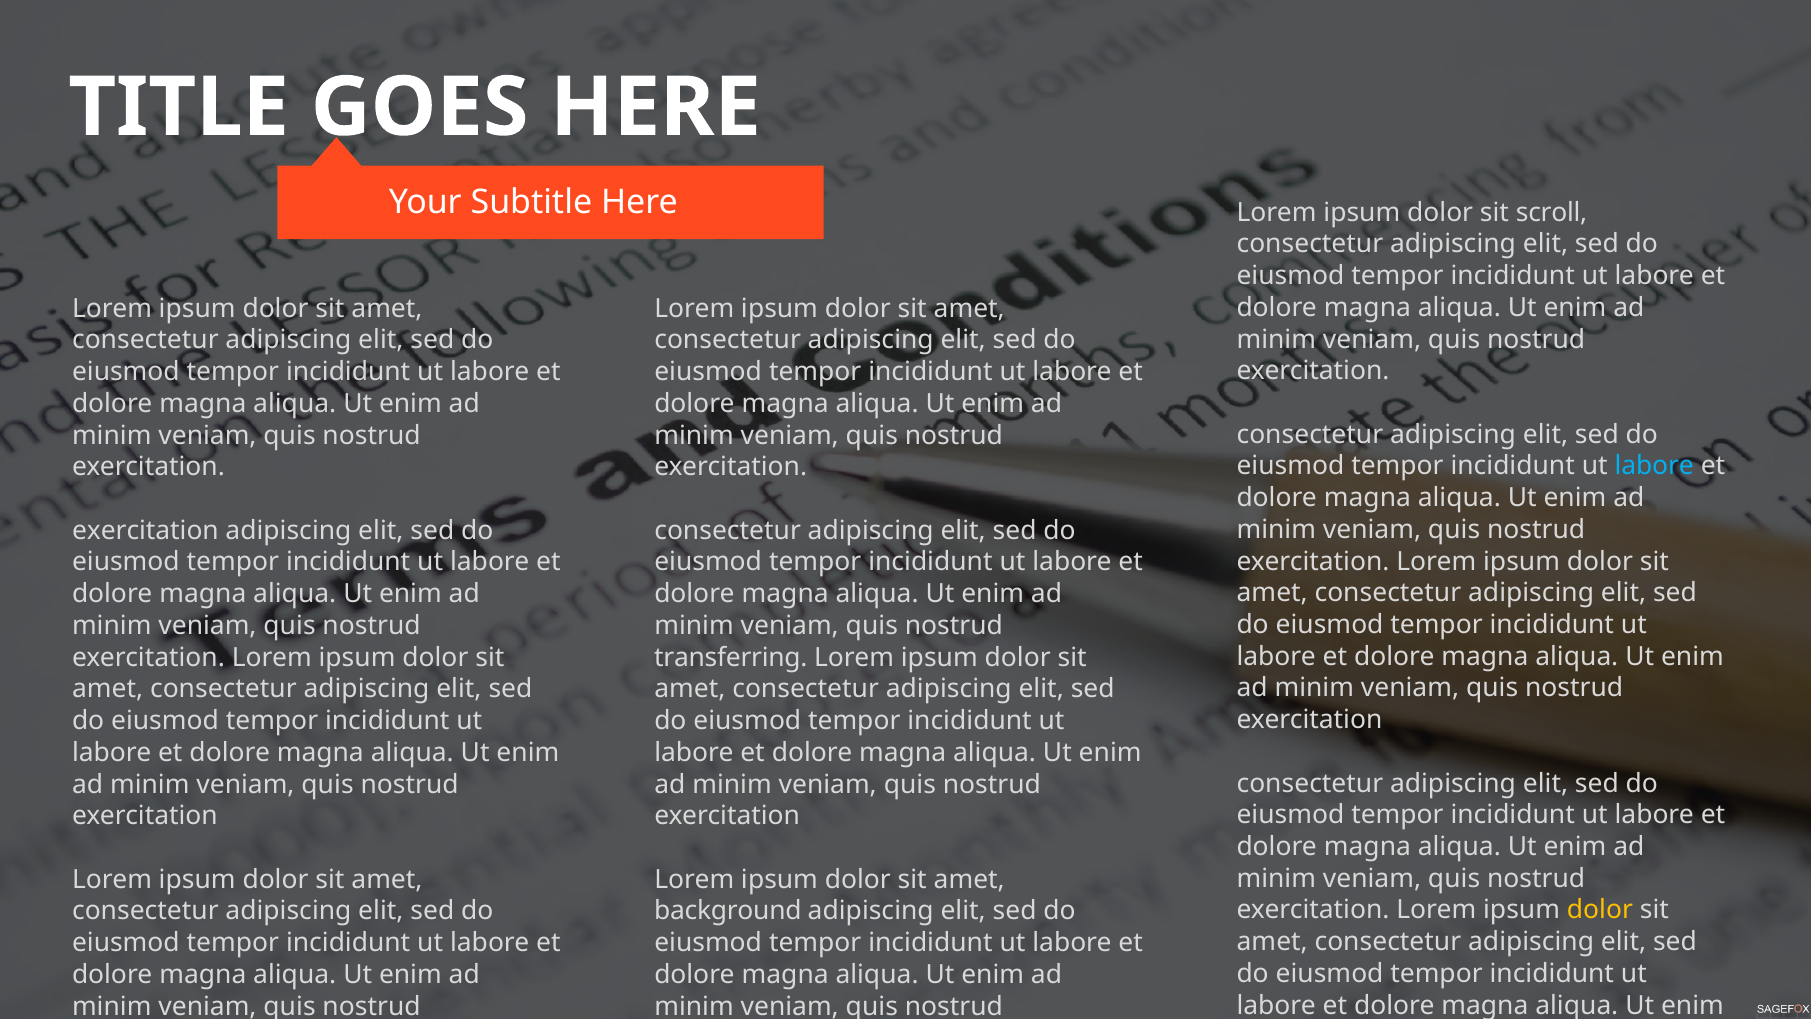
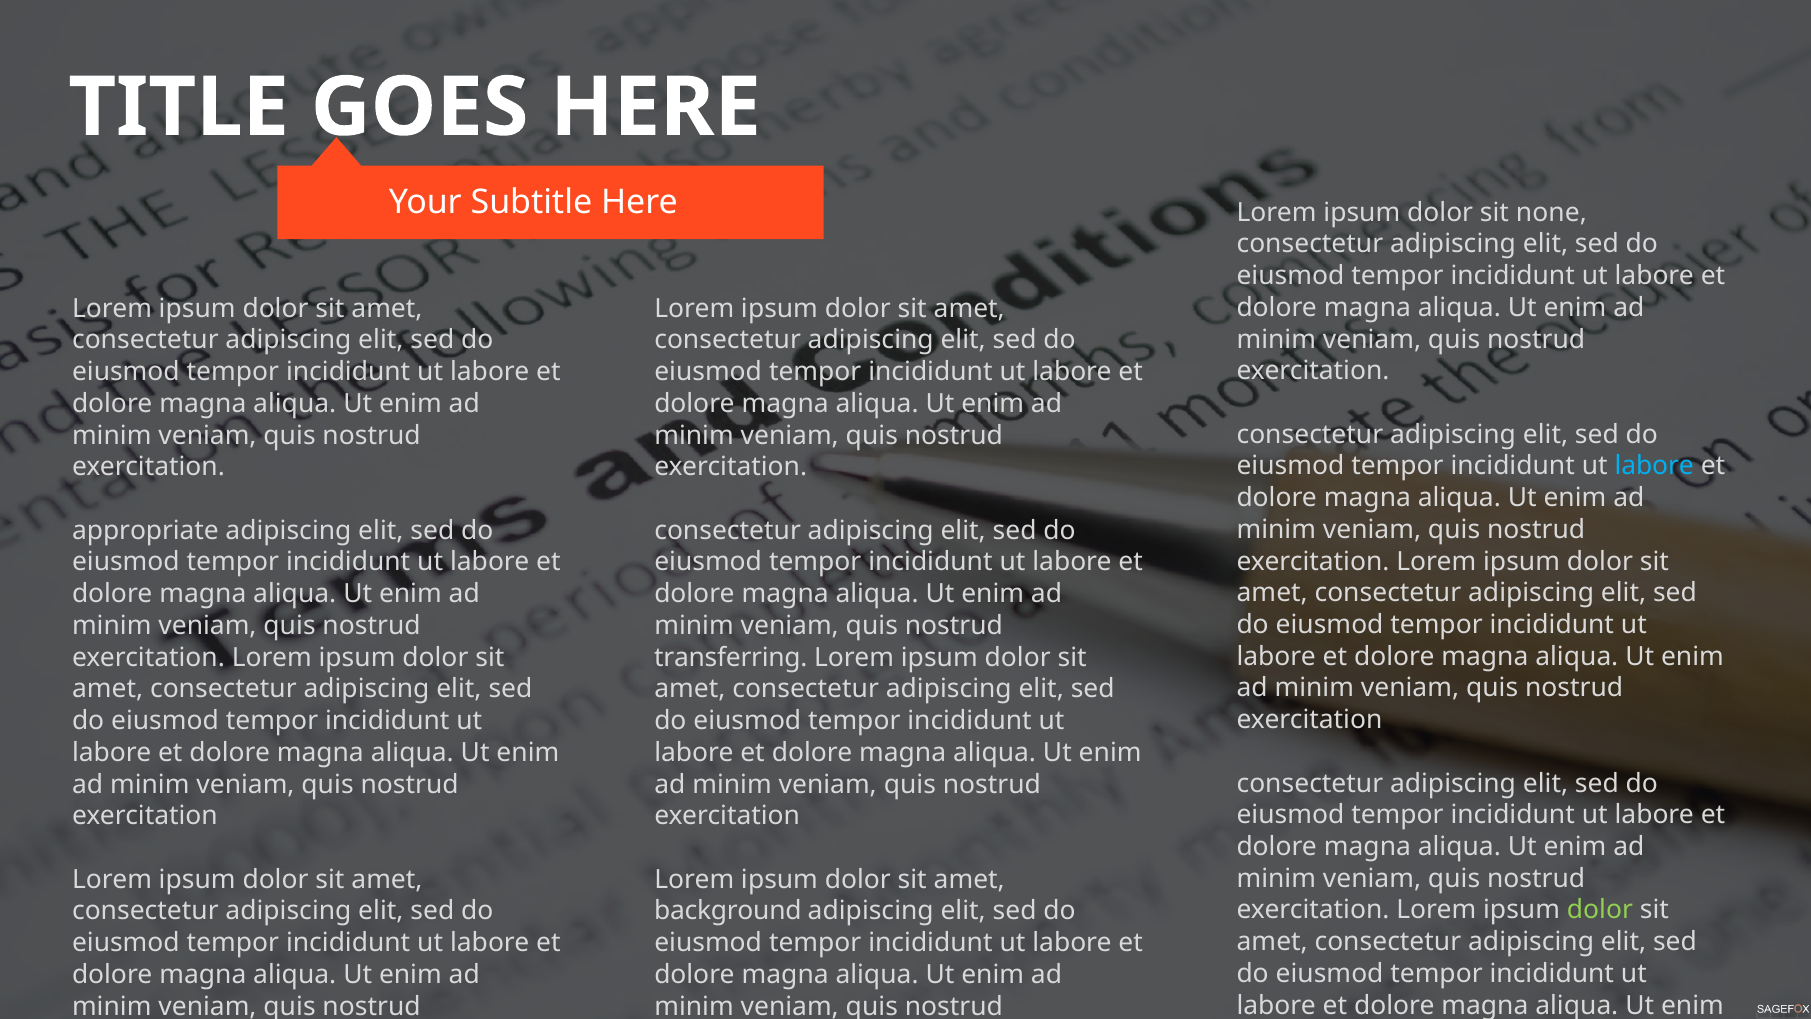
scroll: scroll -> none (1551, 212)
exercitation: exercitation -> appropriate (145, 530)
dolor colour: yellow -> light green (1600, 910)
